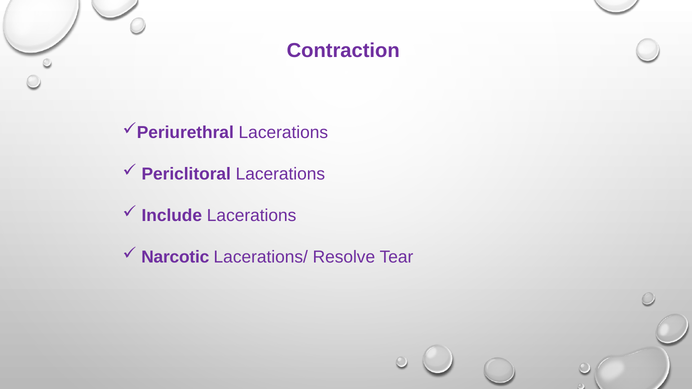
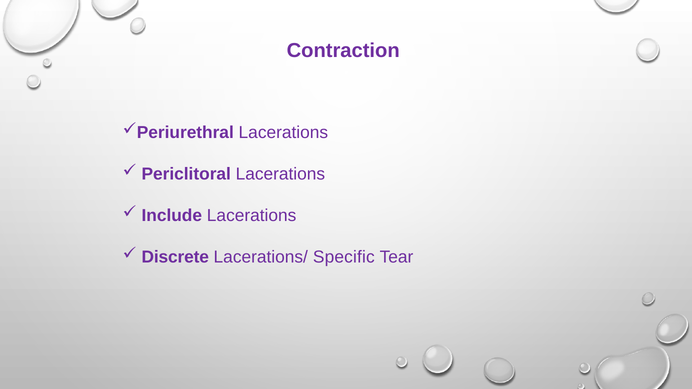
Narcotic: Narcotic -> Discrete (175, 257)
Resolve: Resolve -> Specific (344, 257)
